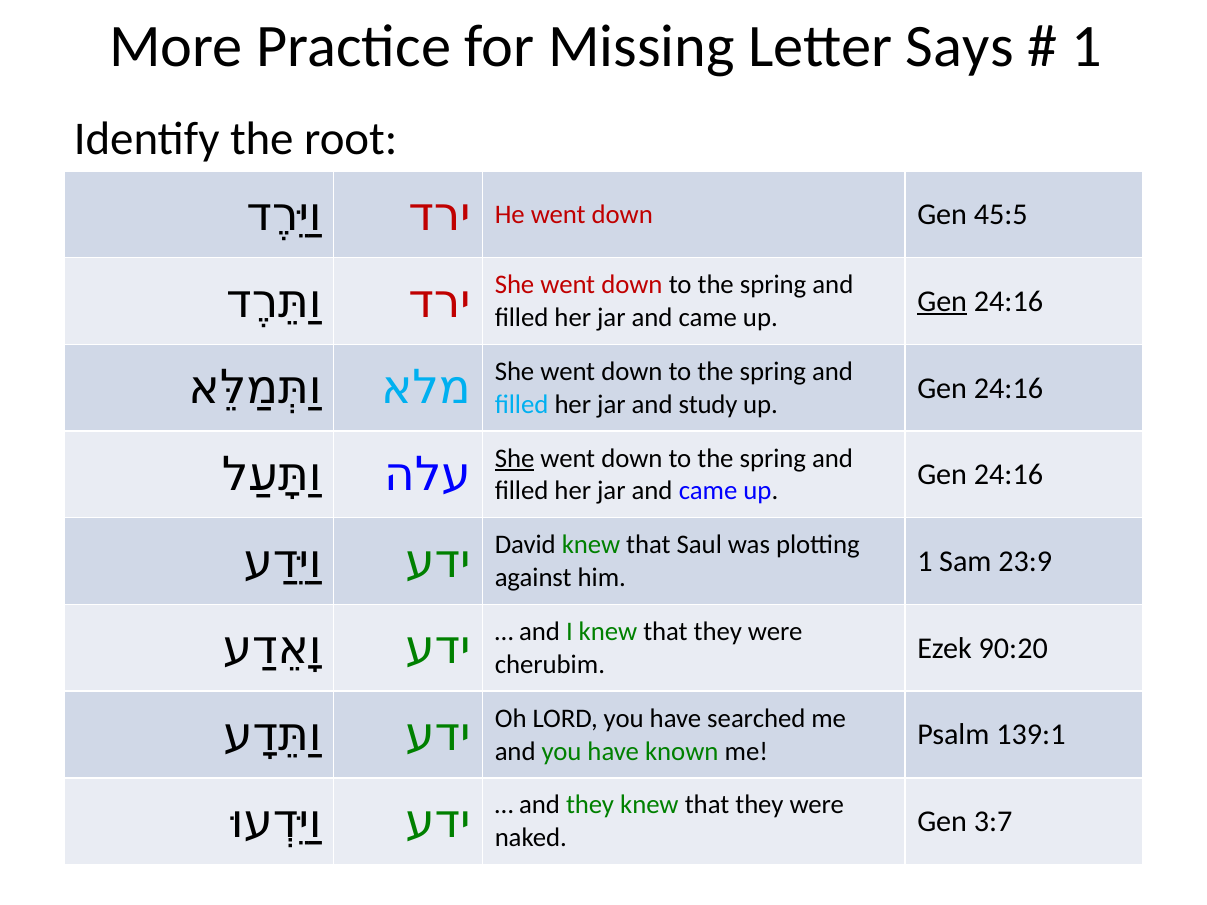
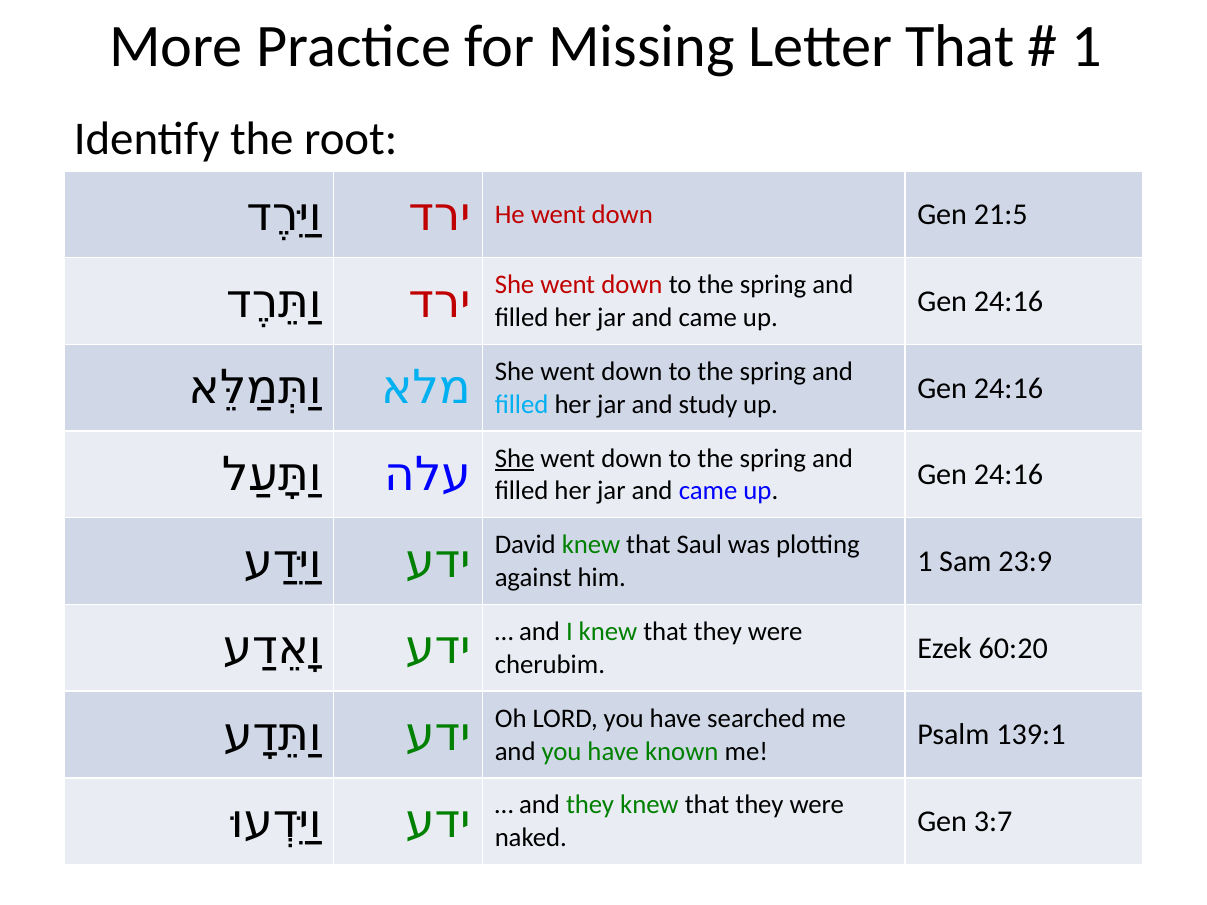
Letter Says: Says -> That (960, 46)
45:5: 45:5 -> 21:5 (1001, 215)
Gen underline: present -> none (942, 301)
90:20: 90:20 -> 60:20 (1013, 648)
